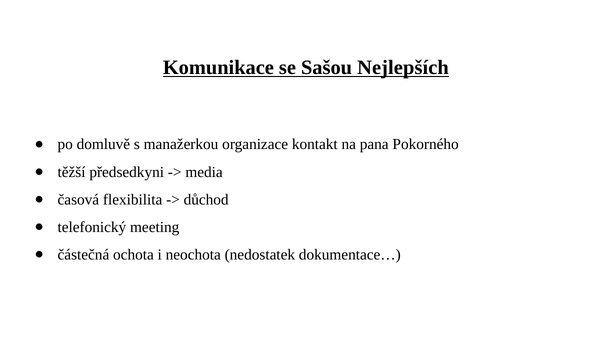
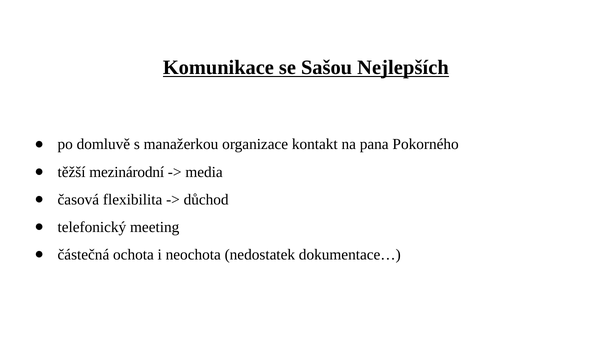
předsedkyni: předsedkyni -> mezinárodní (127, 172)
